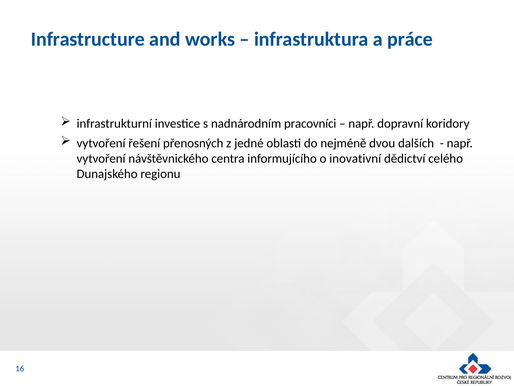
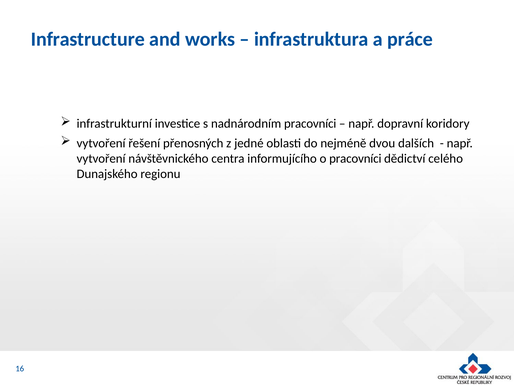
o inovativní: inovativní -> pracovníci (355, 158)
